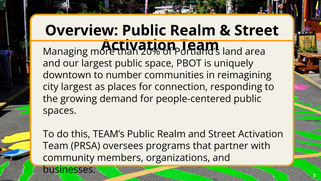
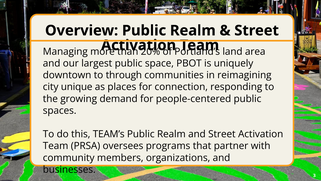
number: number -> through (124, 75)
city largest: largest -> unique (77, 87)
